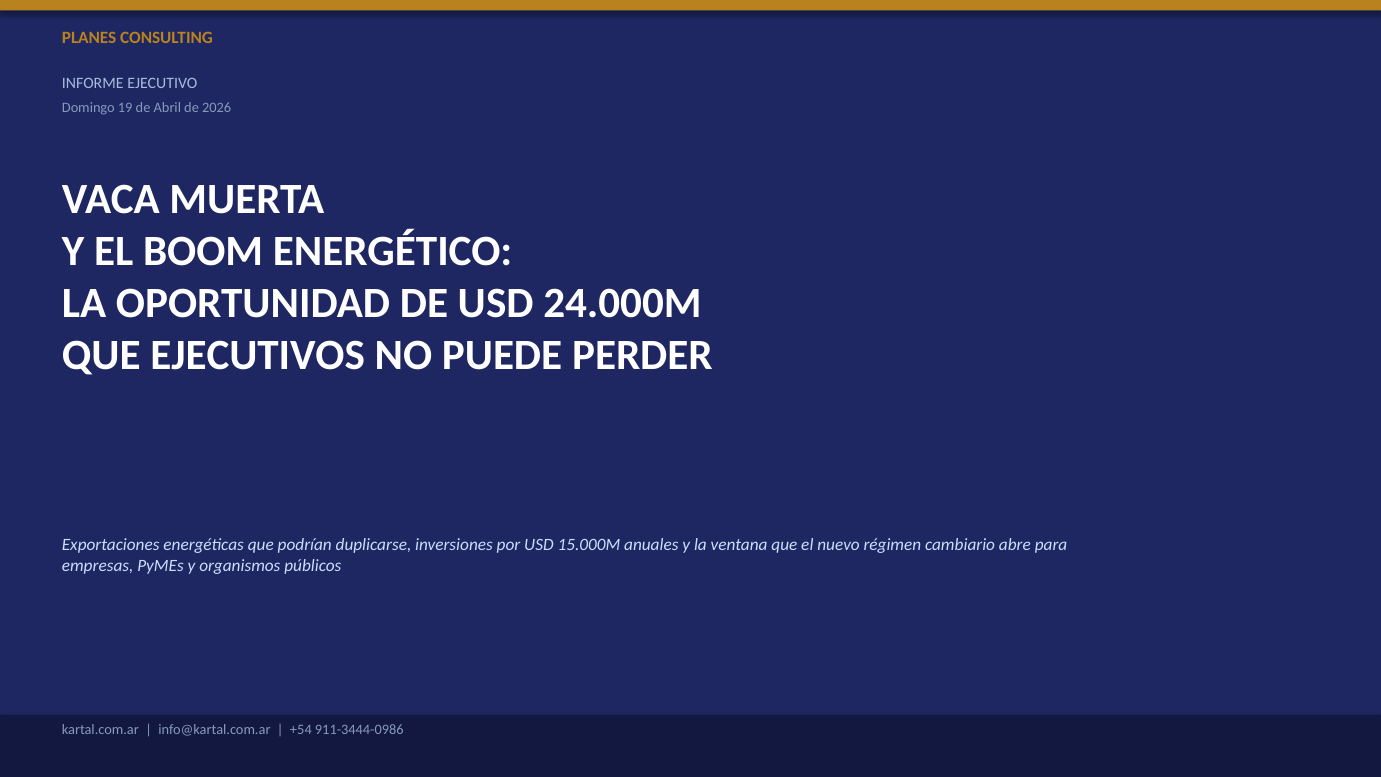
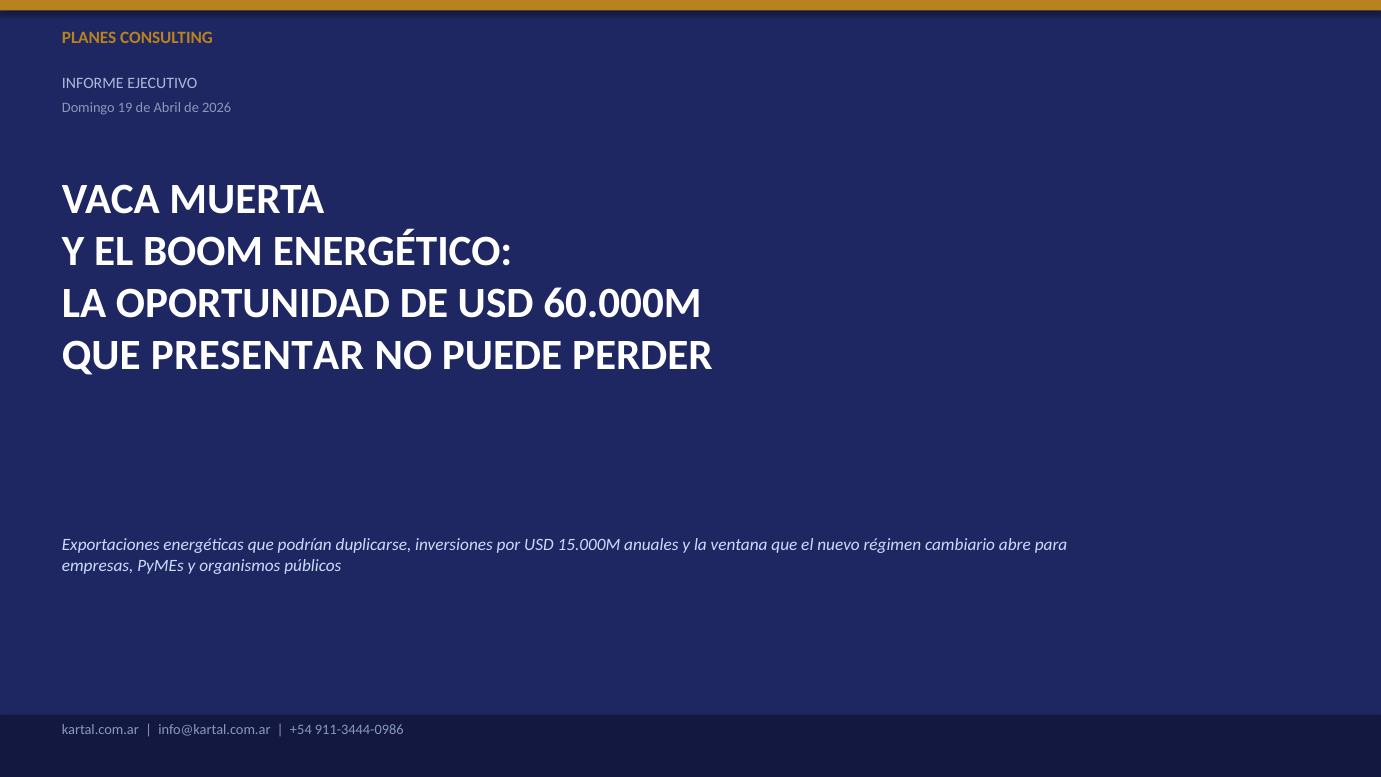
24.000M: 24.000M -> 60.000M (622, 303)
EJECUTIVOS: EJECUTIVOS -> PRESENTAR (257, 355)
